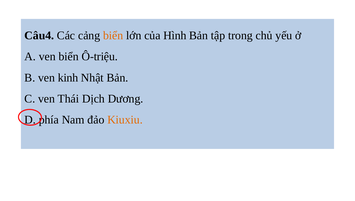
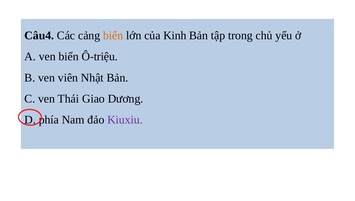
Hình: Hình -> Kinh (175, 36)
kinh: kinh -> viên (68, 78)
Dịch: Dịch -> Giao (93, 99)
Kiuxiu colour: orange -> purple (125, 120)
